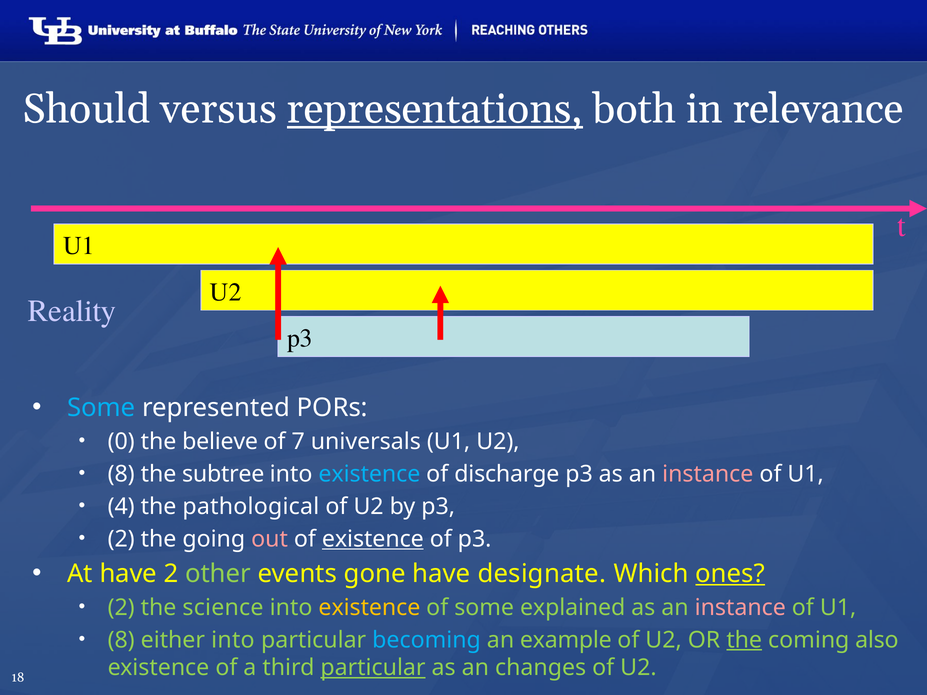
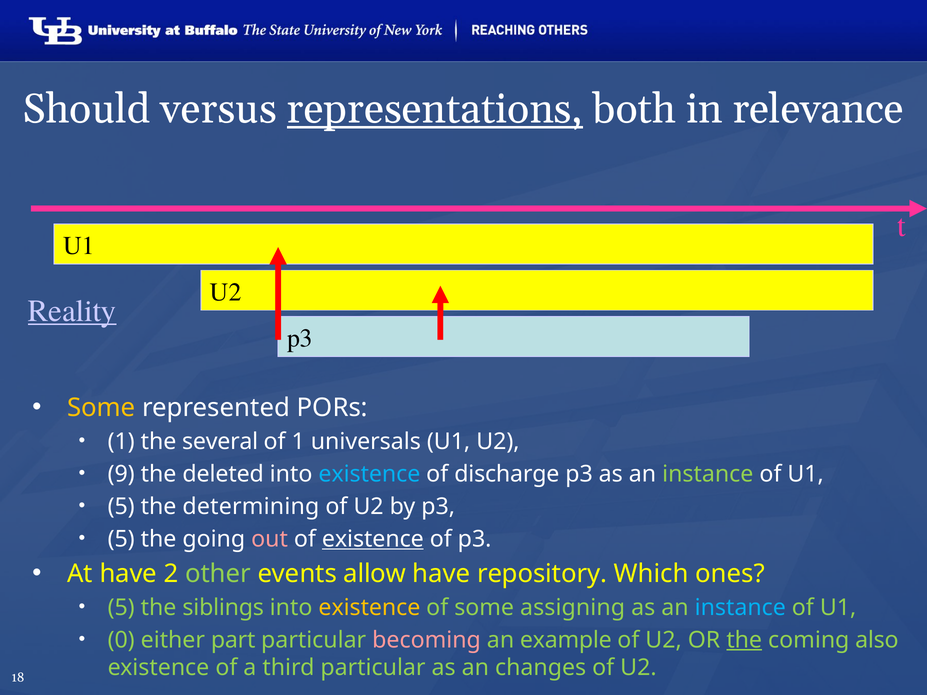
Reality underline: none -> present (72, 311)
Some colour: light blue -> yellow (101, 408)
0: 0 -> 1 (121, 442)
believe: believe -> several (220, 442)
of 7: 7 -> 1 (298, 442)
8: 8 -> 9 (121, 474)
subtree: subtree -> deleted (223, 474)
instance colour: pink -> light green (708, 474)
4: 4 -> 5 (121, 507)
pathological: pathological -> determining (251, 507)
2: 2 -> 5 (121, 539)
gone: gone -> allow (375, 574)
designate: designate -> repository (542, 574)
ones underline: present -> none (730, 574)
2: 2 -> 5 (121, 608)
science: science -> siblings (223, 608)
explained: explained -> assigning (573, 608)
instance colour: pink -> light blue (740, 608)
8: 8 -> 0 (121, 640)
either into: into -> part (233, 640)
becoming colour: light blue -> pink (427, 640)
particular underline: present -> none (373, 668)
